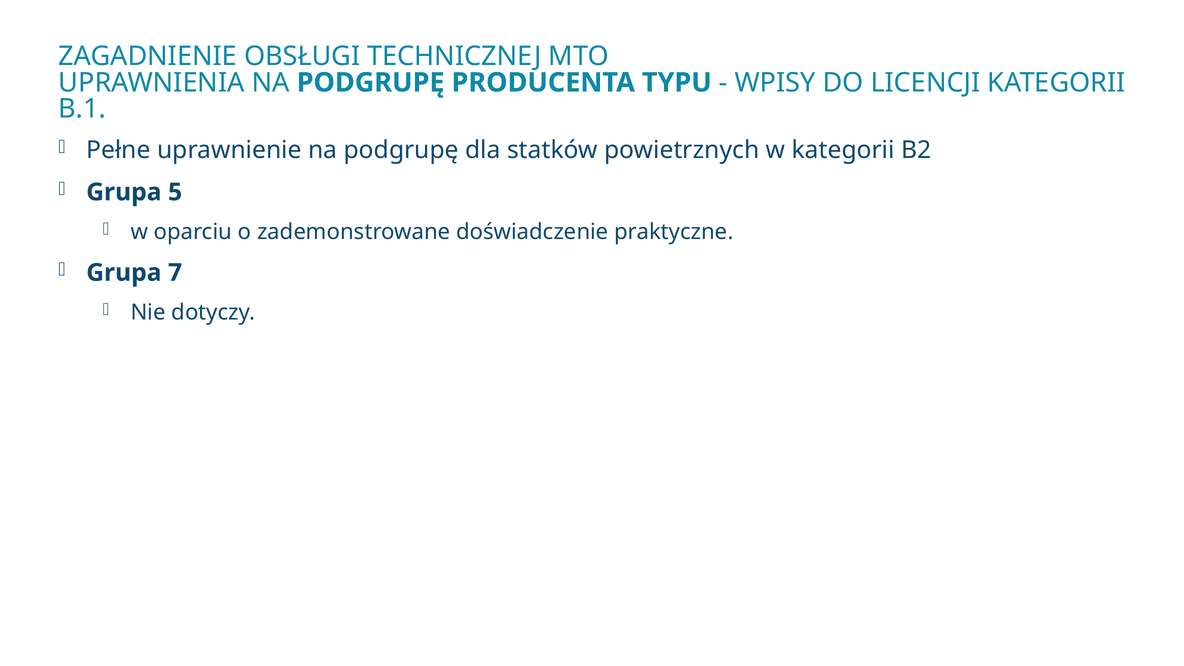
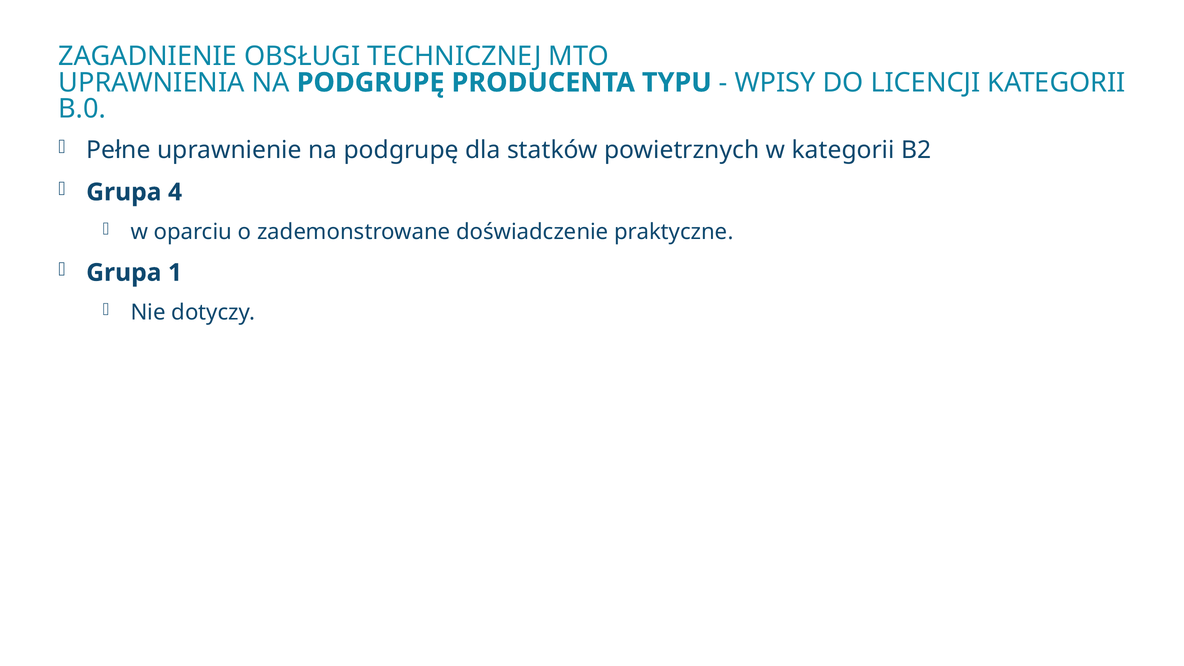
B.1: B.1 -> B.0 (82, 109)
5: 5 -> 4 (175, 192)
7: 7 -> 1 (175, 273)
